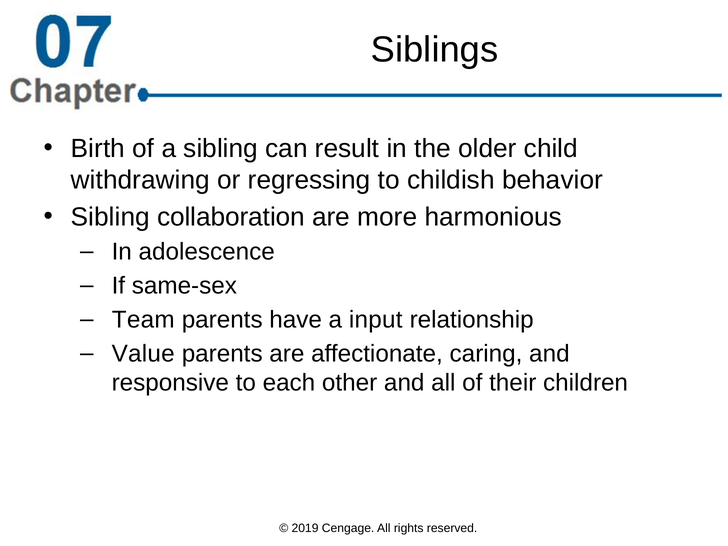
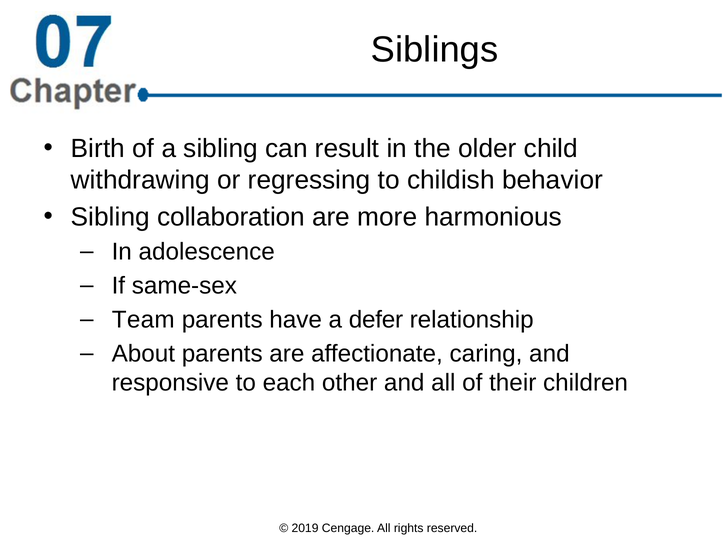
input: input -> defer (376, 320)
Value: Value -> About (143, 354)
